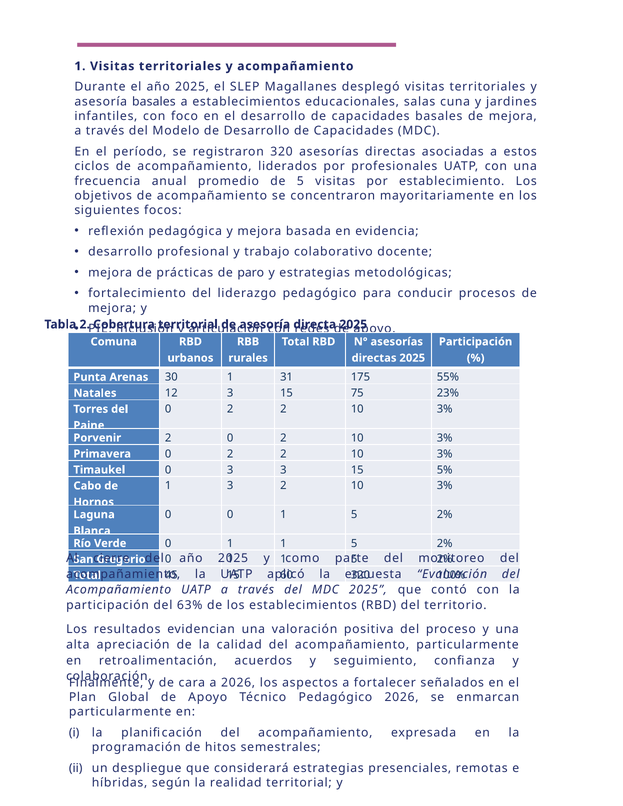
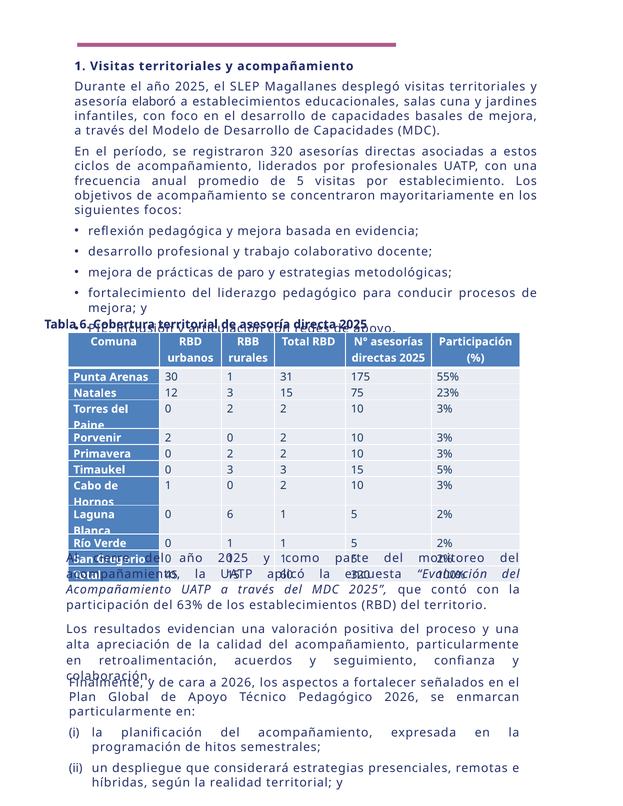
asesoría basales: basales -> elaboró (154, 102)
2: 2 -> 6 (85, 324)
1 3: 3 -> 0 (230, 486)
0 0: 0 -> 6 (230, 515)
